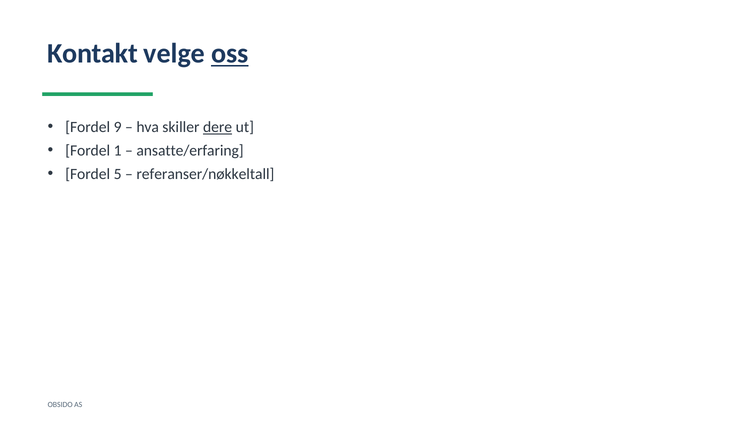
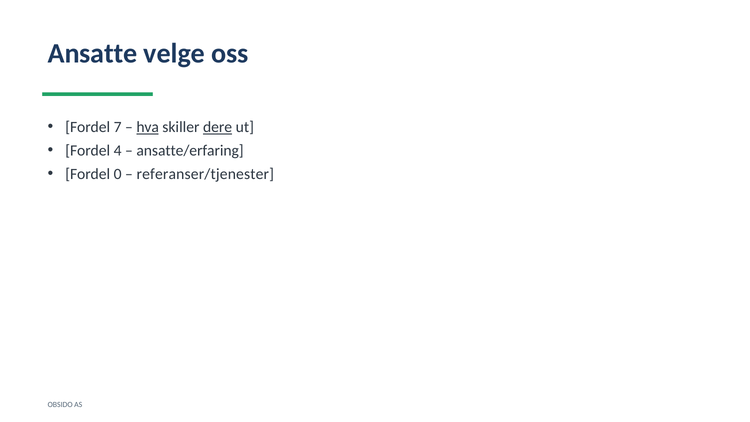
Kontakt: Kontakt -> Ansatte (93, 54)
oss underline: present -> none (230, 54)
9: 9 -> 7 (118, 127)
hva underline: none -> present (148, 127)
1: 1 -> 4 (118, 150)
5: 5 -> 0 (118, 174)
referanser/nøkkeltall: referanser/nøkkeltall -> referanser/tjenester (205, 174)
